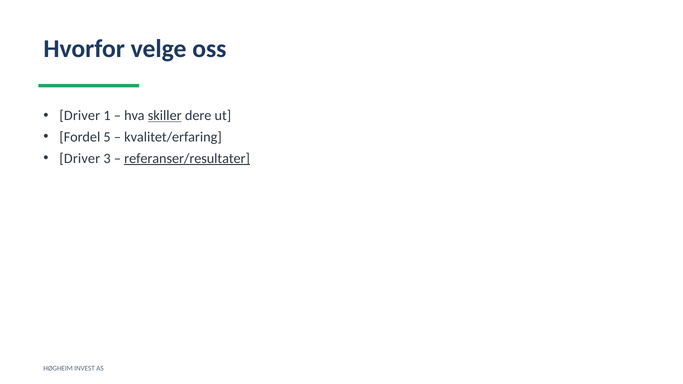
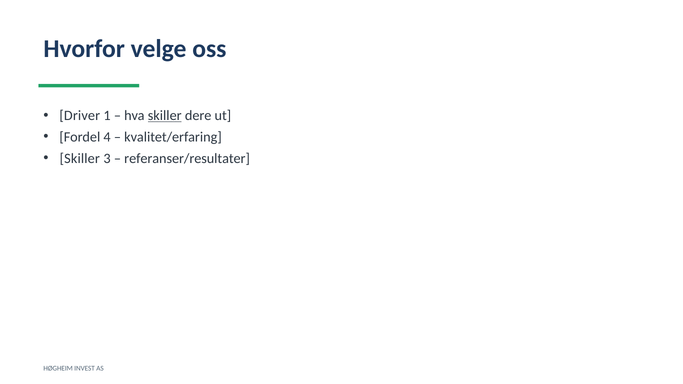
5: 5 -> 4 (107, 137)
Driver: Driver -> Skiller (80, 158)
referanser/resultater underline: present -> none (187, 158)
